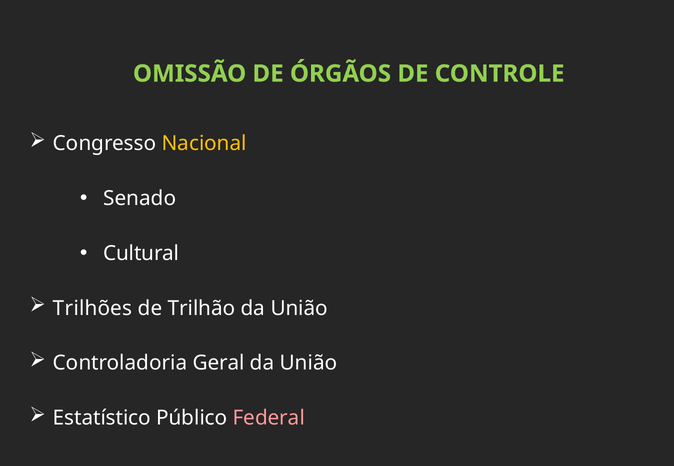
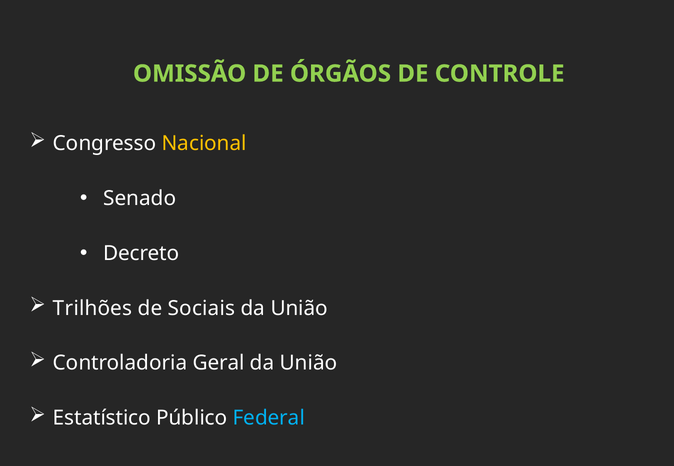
Cultural: Cultural -> Decreto (141, 254)
Trilhão: Trilhão -> Sociais (201, 309)
Federal colour: pink -> light blue (269, 419)
